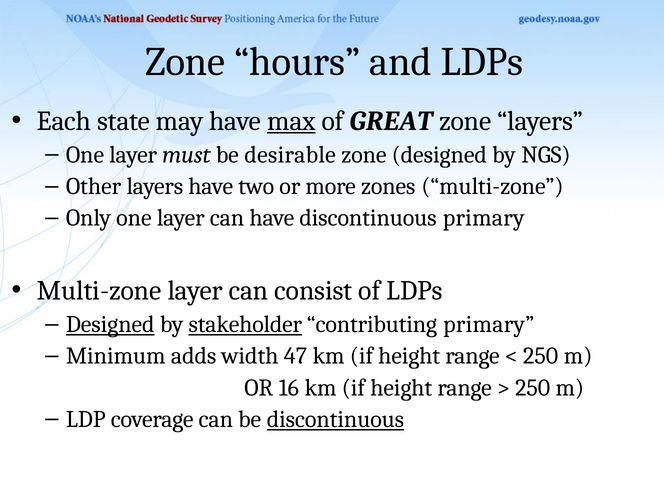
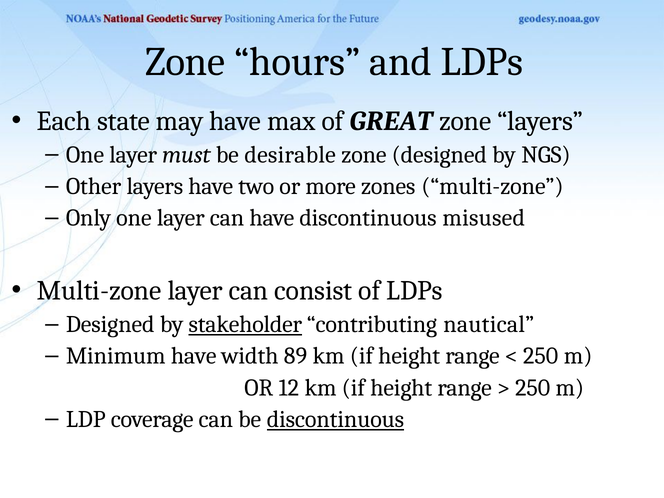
max underline: present -> none (291, 121)
discontinuous primary: primary -> misused (484, 218)
Designed underline: present -> none (110, 324)
contributing primary: primary -> nautical (489, 324)
Minimum adds: adds -> have (194, 356)
47: 47 -> 89 (295, 356)
16: 16 -> 12 (289, 388)
